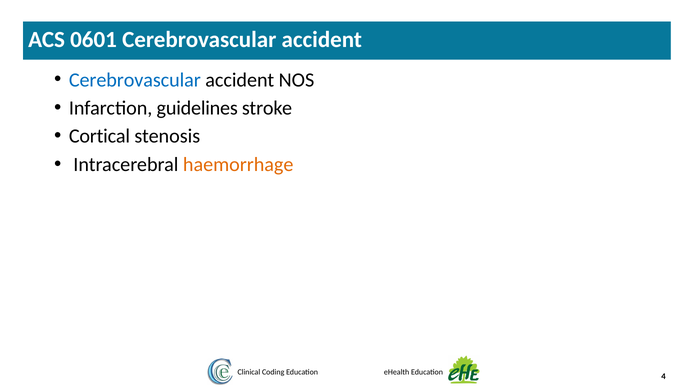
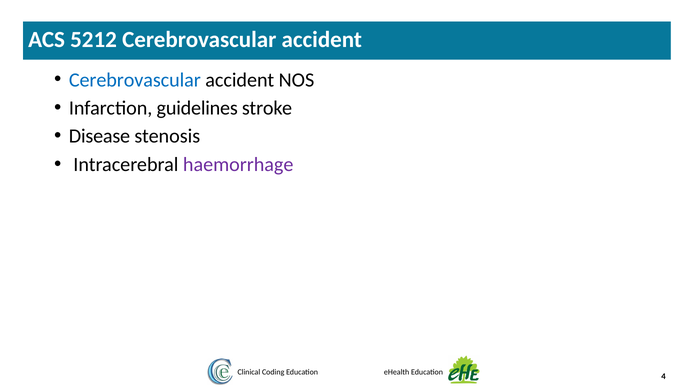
0601: 0601 -> 5212 (94, 40)
Cortical: Cortical -> Disease (99, 136)
haemorrhage colour: orange -> purple (238, 164)
